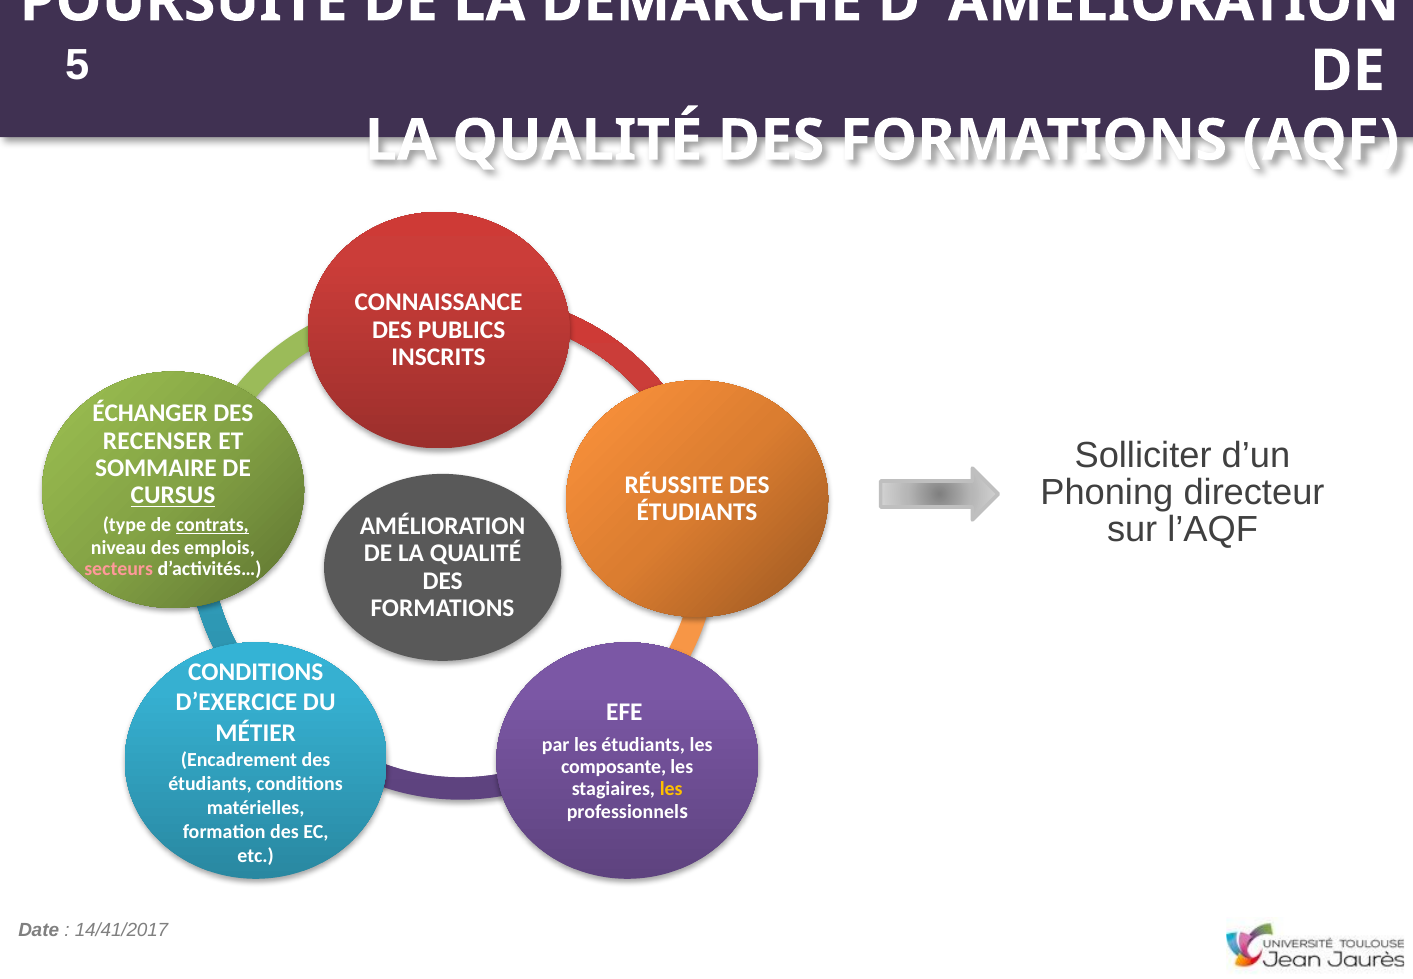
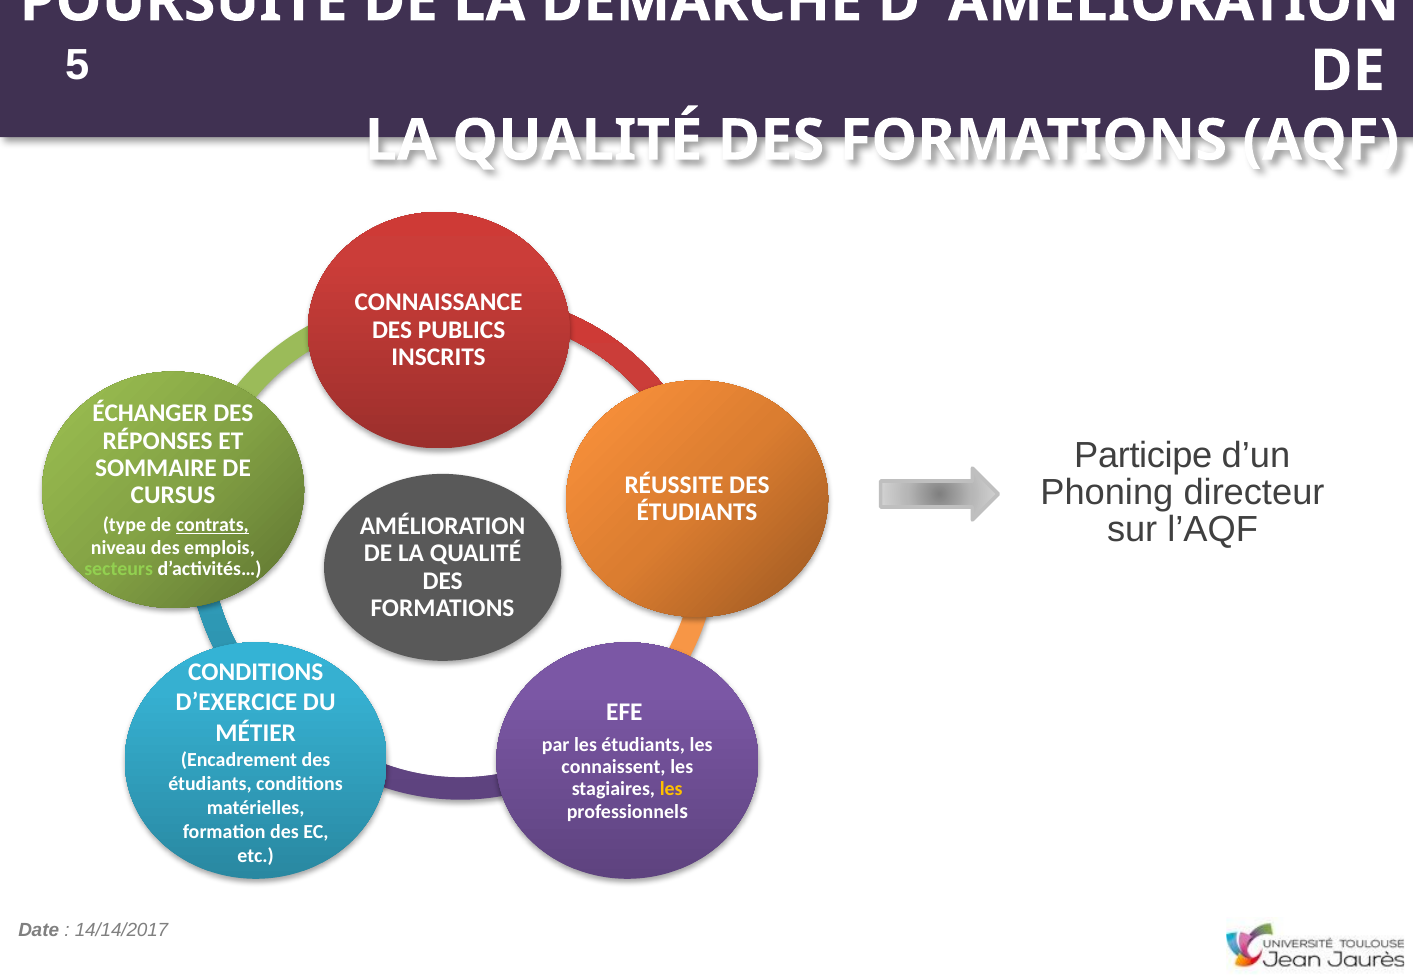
RECENSER: RECENSER -> RÉPONSES (158, 440)
Solliciter: Solliciter -> Participe (1143, 455)
CURSUS underline: present -> none (173, 495)
secteurs colour: pink -> light green (119, 569)
composante: composante -> connaissent (614, 766)
14/41/2017: 14/41/2017 -> 14/14/2017 (122, 930)
